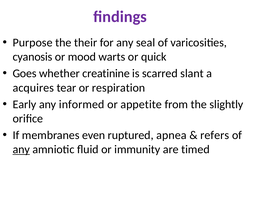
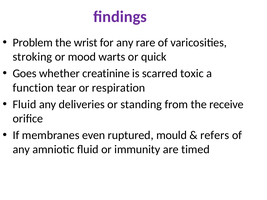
Purpose: Purpose -> Problem (33, 43)
their: their -> wrist (86, 43)
seal: seal -> rare (146, 43)
cyanosis: cyanosis -> stroking (32, 57)
slant: slant -> toxic (192, 74)
acquires: acquires -> function (33, 88)
Early: Early -> Fluid (24, 104)
informed: informed -> deliveries (82, 104)
appetite: appetite -> standing (141, 104)
slightly: slightly -> receive (226, 104)
apnea: apnea -> mould (172, 135)
any underline: present -> none (21, 150)
